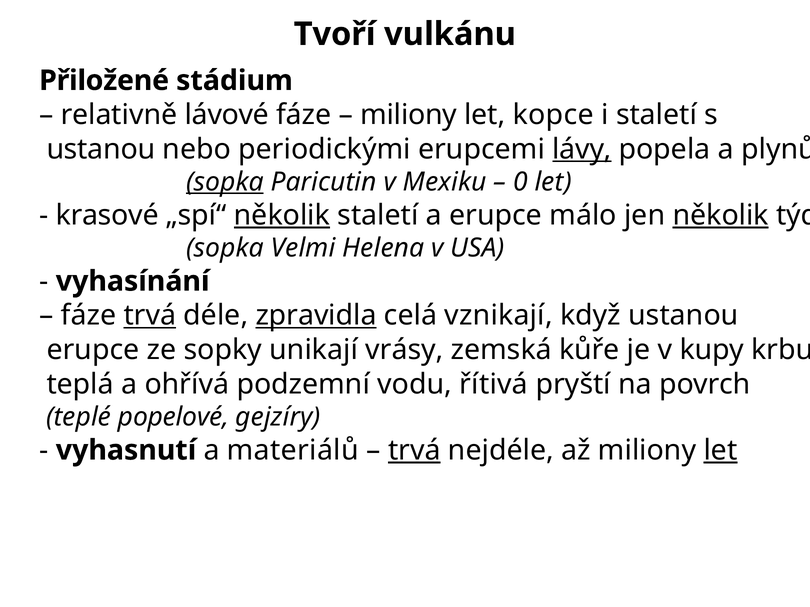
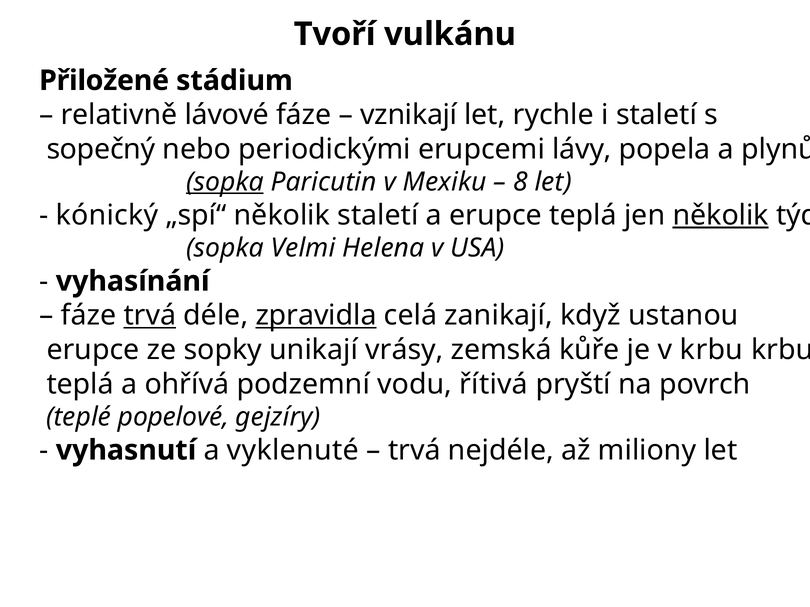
miliony: miliony -> vznikají (409, 115)
kopce: kopce -> rychle (553, 115)
ustanou: ustanou -> sopečný (101, 149)
lávy underline: present -> none (582, 149)
0: 0 -> 8 (520, 182)
krasové: krasové -> kónický (107, 215)
několik underline: present -> none (282, 215)
erupce málo: málo -> teplá (583, 215)
vznikají: vznikají -> zanikají (499, 316)
v kupy: kupy -> krbu (712, 350)
materiálů: materiálů -> vyklenuté (293, 451)
trvá underline: present -> none (414, 451)
let underline: present -> none (720, 451)
